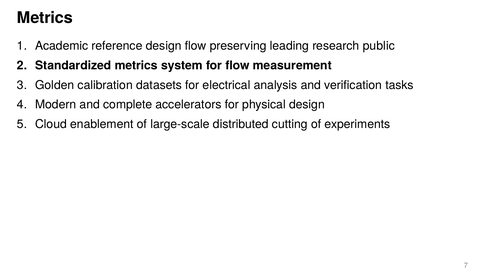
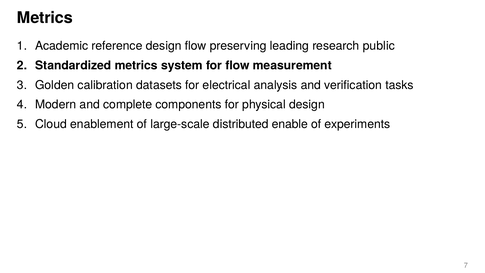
accelerators: accelerators -> components (189, 105)
cutting: cutting -> enable (290, 124)
